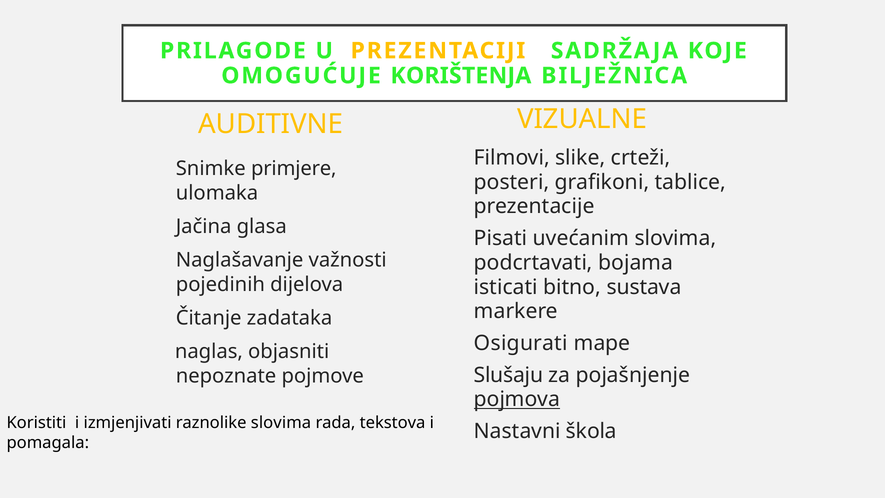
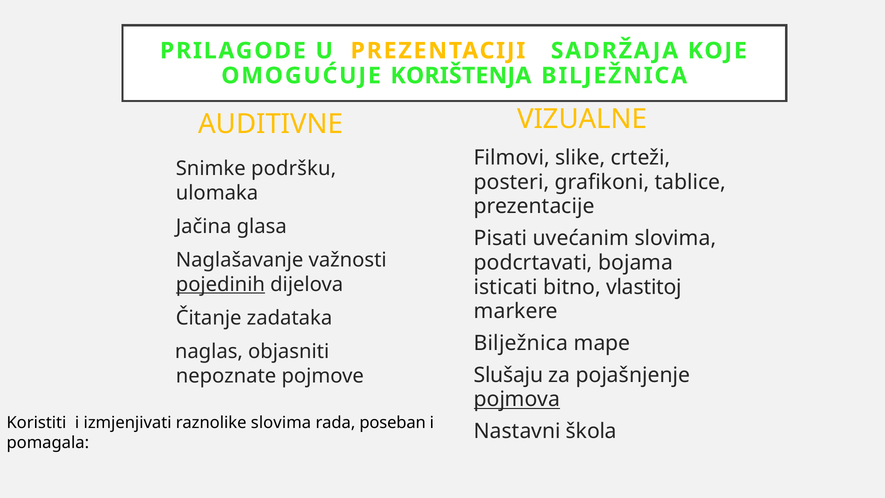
primjere: primjere -> podršku (294, 168)
pojedinih underline: none -> present (220, 284)
sustava: sustava -> vlastitoj (644, 287)
Osigurati: Osigurati -> Bilježnica (521, 343)
tekstova: tekstova -> poseban (393, 423)
